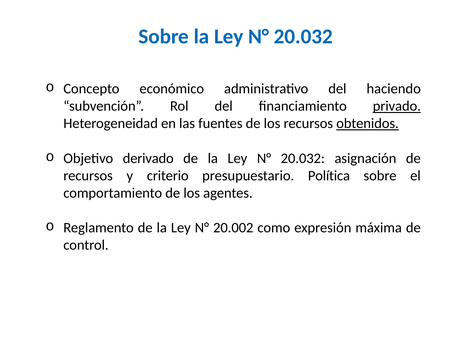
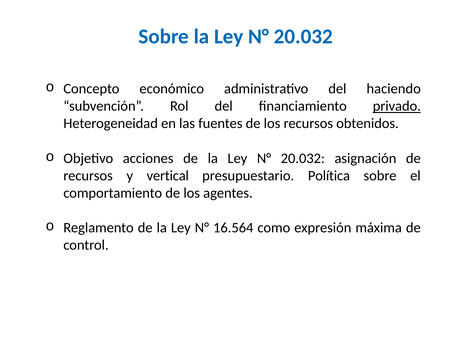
obtenidos underline: present -> none (367, 123)
derivado: derivado -> acciones (148, 158)
criterio: criterio -> vertical (168, 175)
20.002: 20.002 -> 16.564 (233, 227)
